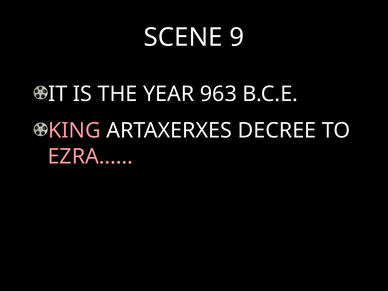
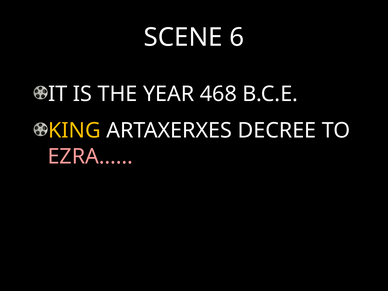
9: 9 -> 6 (237, 37)
963: 963 -> 468 (218, 94)
KING colour: pink -> yellow (74, 131)
